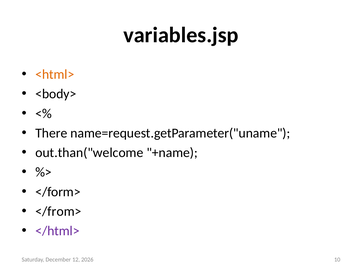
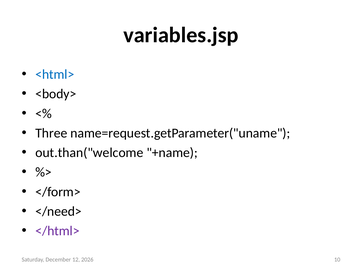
<html> colour: orange -> blue (55, 74)
There: There -> Three (51, 133)
</from>: </from> -> </need> (58, 211)
